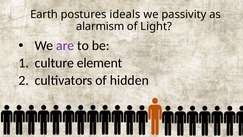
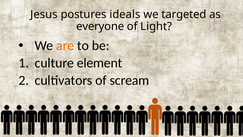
Earth: Earth -> Jesus (44, 14)
passivity: passivity -> targeted (184, 14)
alarmism: alarmism -> everyone (100, 26)
are colour: purple -> orange (65, 46)
hidden: hidden -> scream (129, 80)
